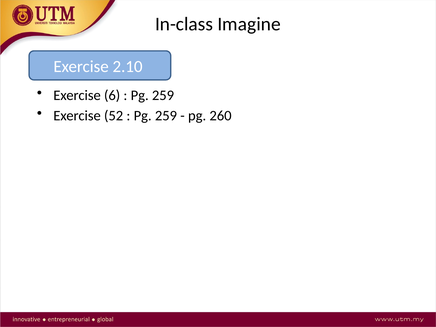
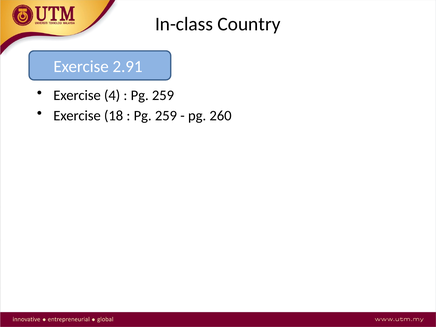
Imagine: Imagine -> Country (249, 24)
2.10: 2.10 -> 2.91 (128, 67)
6: 6 -> 4 (112, 95)
52: 52 -> 18 (114, 116)
